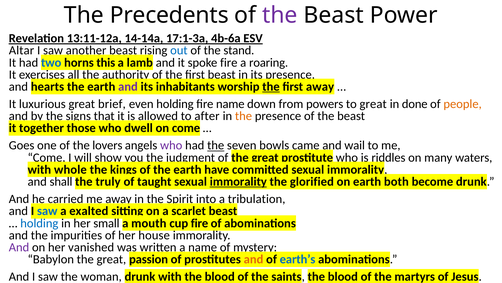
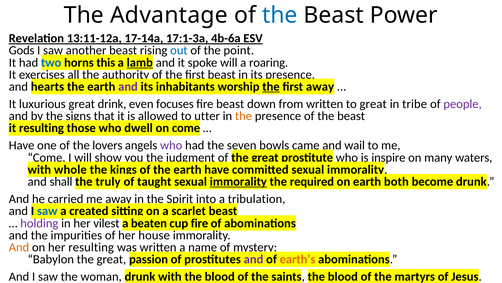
Precedents: Precedents -> Advantage (169, 15)
the colour: purple -> blue (280, 15)
14-14a: 14-14a -> 17-14a (144, 38)
Altar: Altar -> Gods (22, 50)
stand: stand -> point (239, 50)
lamb underline: none -> present (140, 62)
spoke fire: fire -> will (229, 62)
brief: brief -> drink (112, 104)
even holding: holding -> focuses (175, 104)
fire name: name -> beast (230, 104)
from powers: powers -> written (325, 104)
done: done -> tribe (415, 104)
people colour: orange -> purple (463, 104)
after: after -> utter (207, 116)
it together: together -> resulting (41, 128)
Goes: Goes -> Have (22, 145)
the underline: present -> none (216, 145)
riddles: riddles -> inspire (388, 157)
glorified: glorified -> required (312, 181)
exalted: exalted -> created (89, 211)
holding colour: blue -> purple (39, 223)
small: small -> vilest (106, 223)
mouth: mouth -> beaten (149, 223)
And colour: purple -> orange (19, 247)
her vanished: vanished -> resulting (91, 247)
and colour: orange -> purple (254, 259)
earth’s colour: blue -> orange (298, 259)
